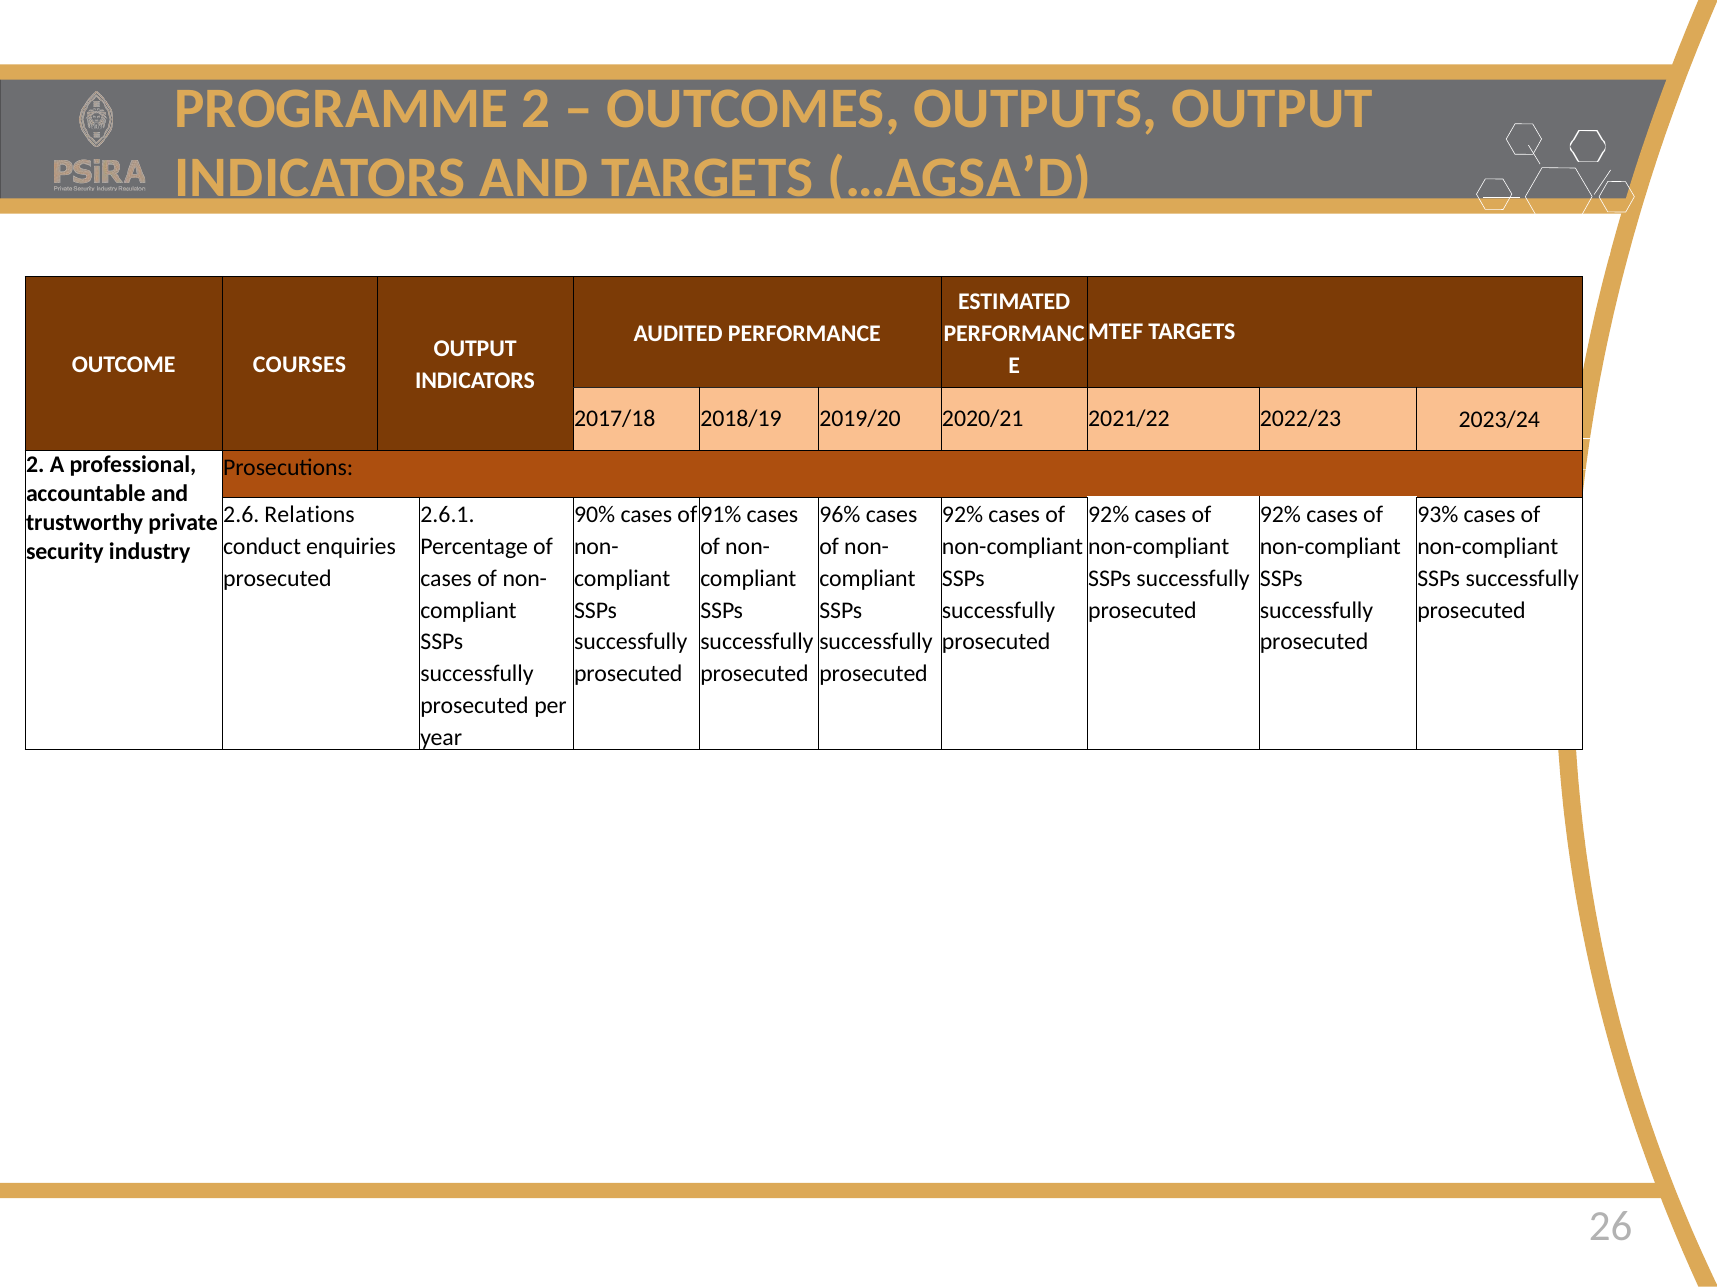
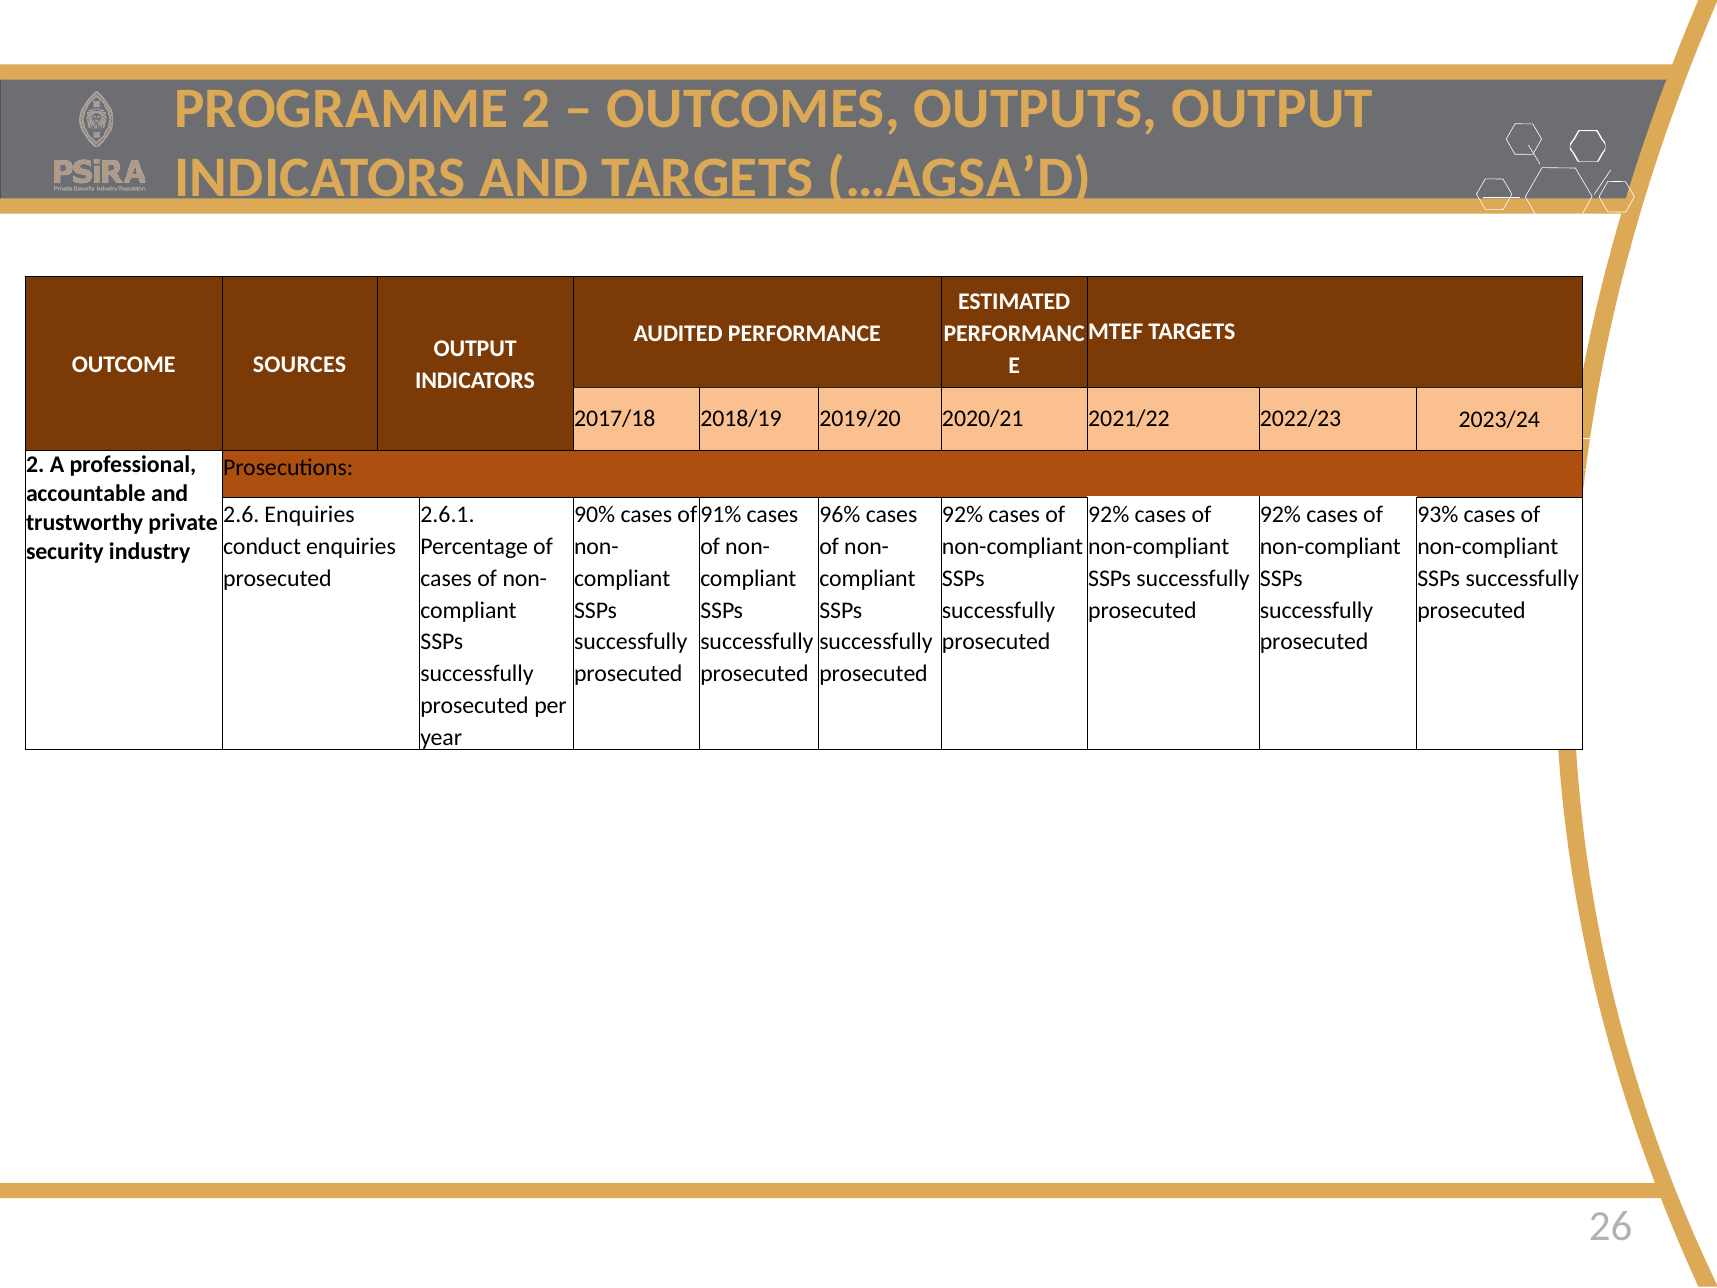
COURSES: COURSES -> SOURCES (300, 365)
2.6 Relations: Relations -> Enquiries (310, 515)
